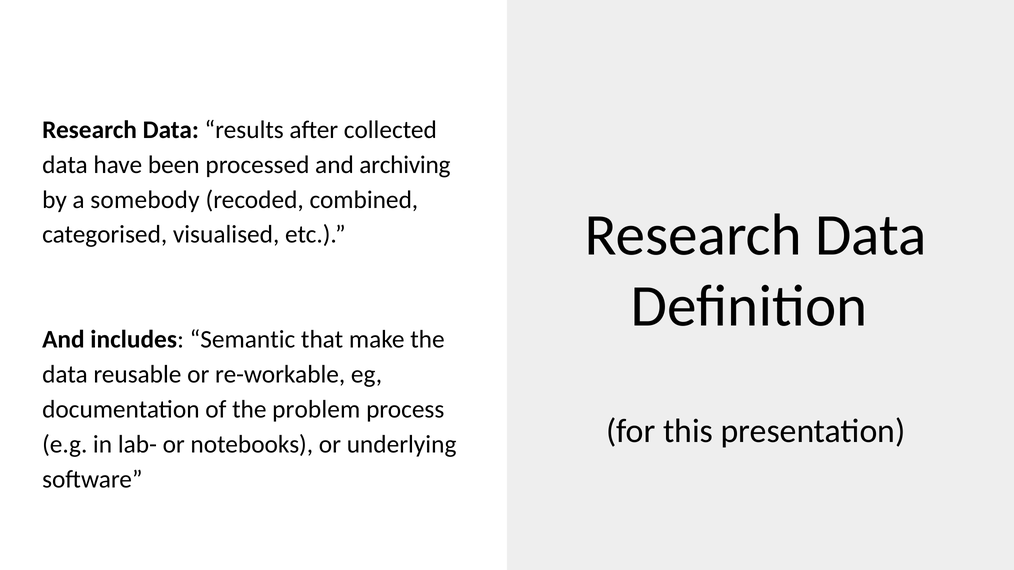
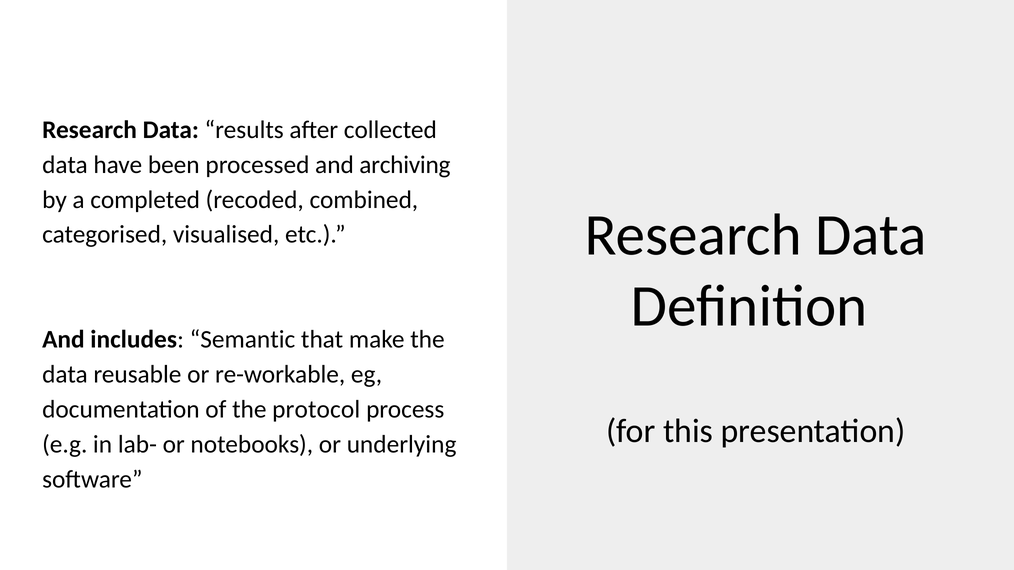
somebody: somebody -> completed (145, 200)
problem: problem -> protocol (316, 410)
